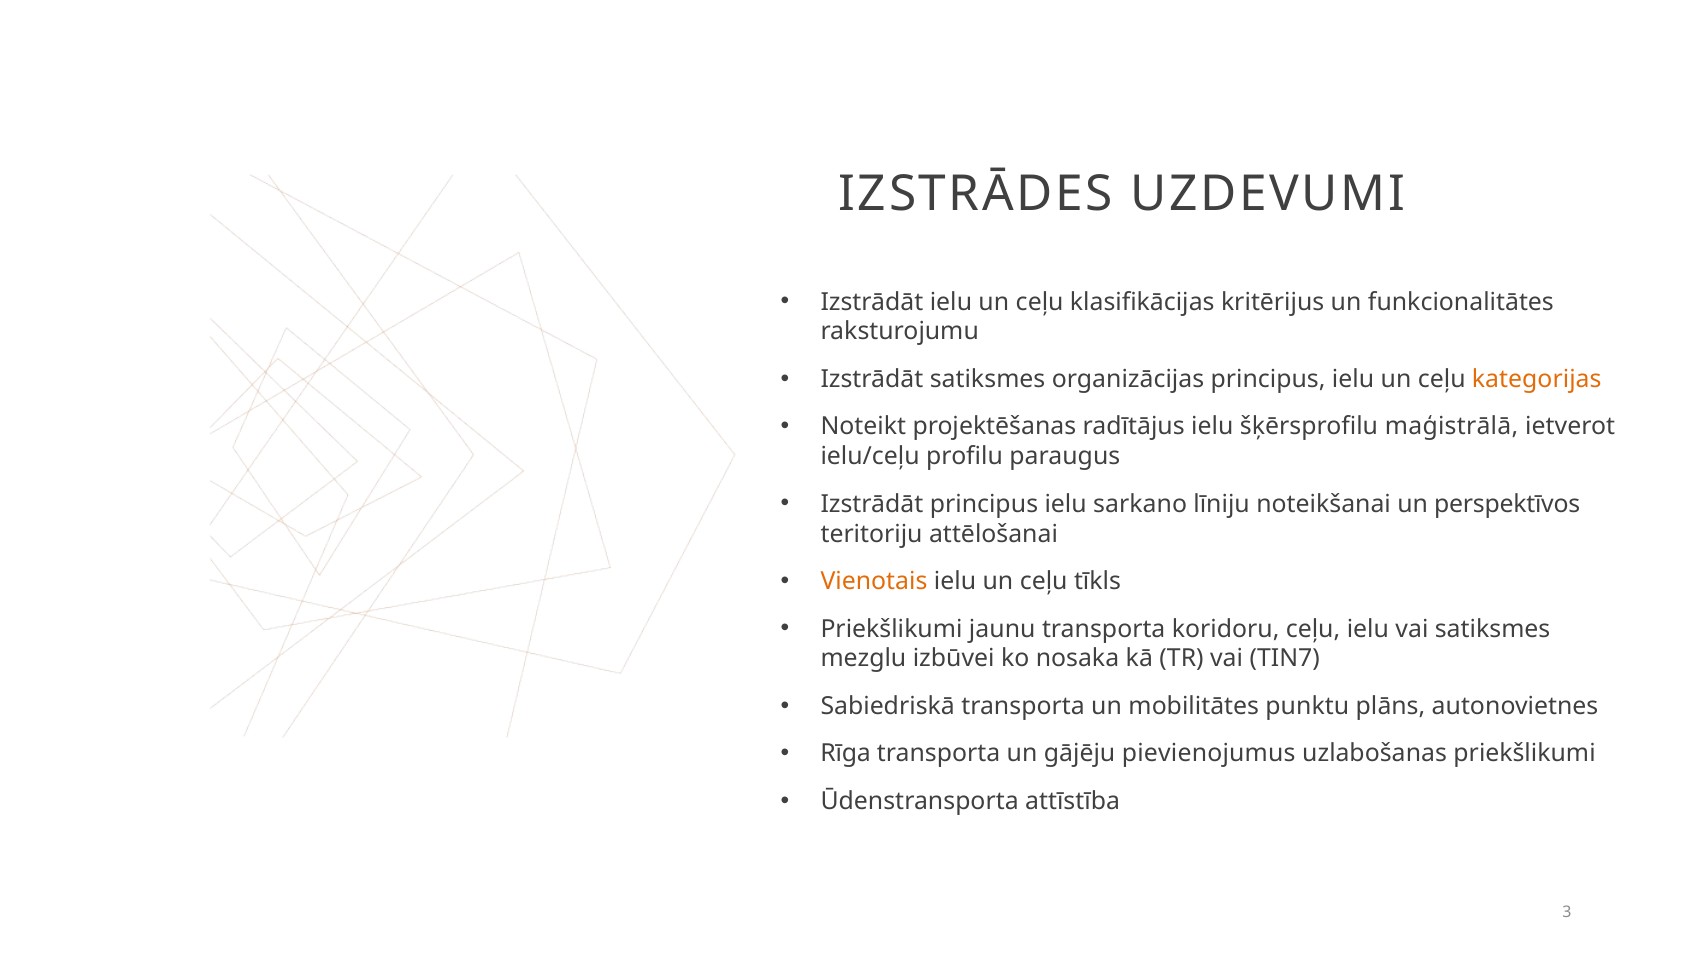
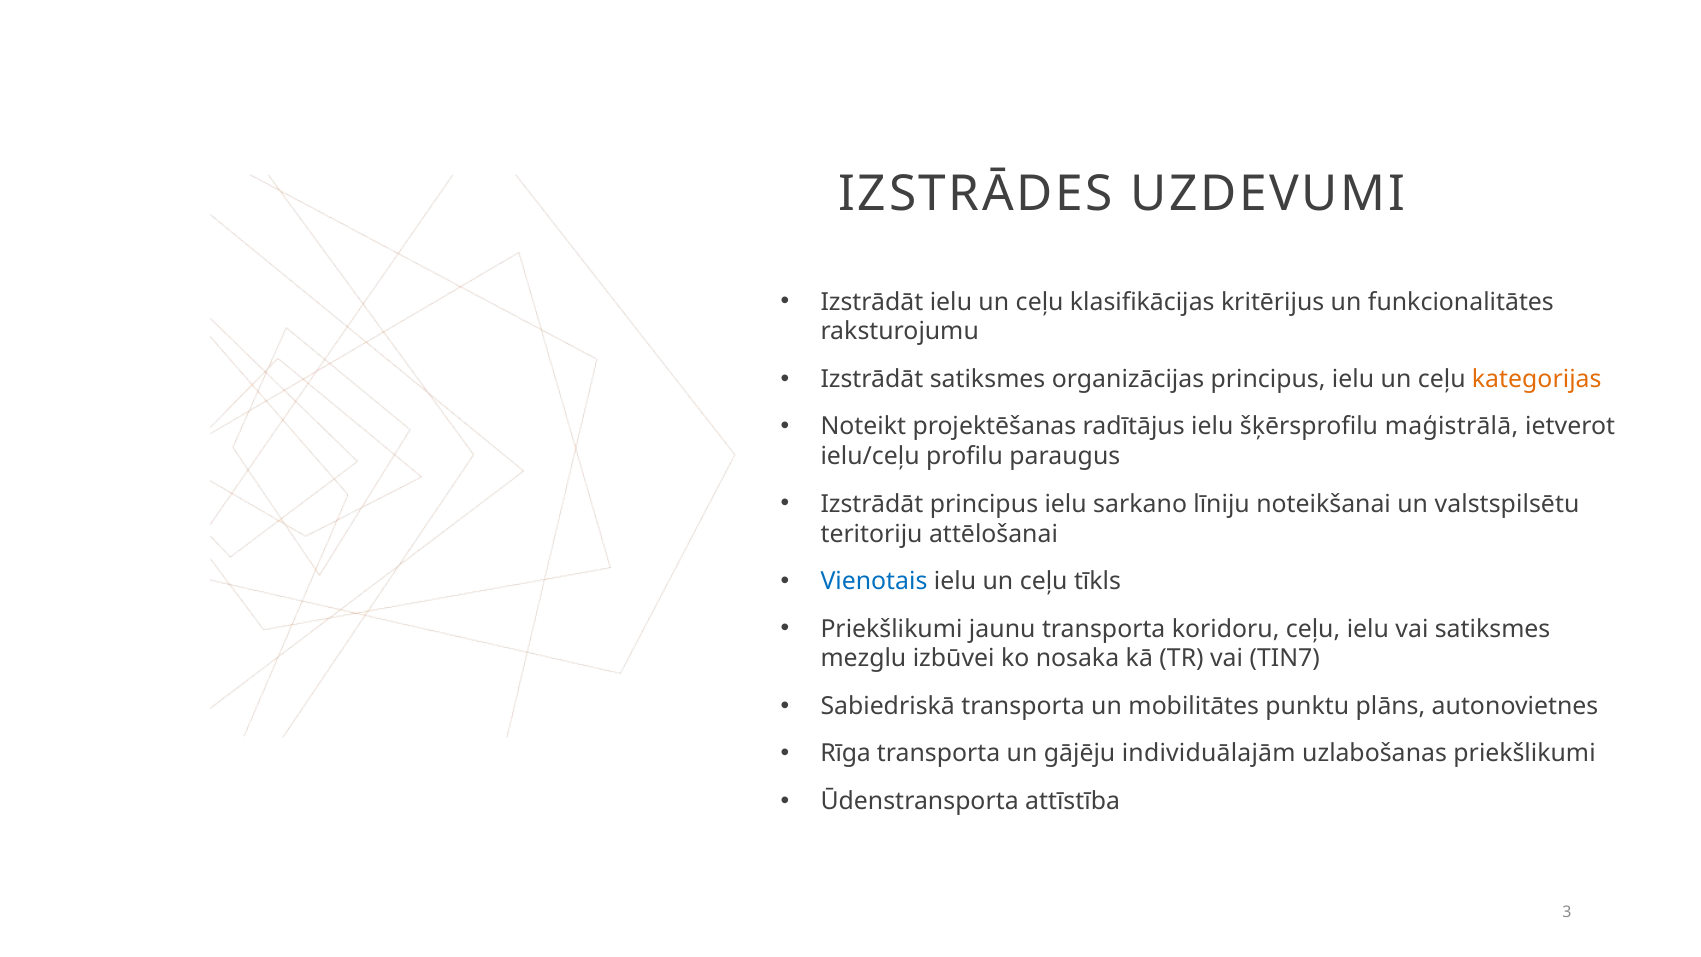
perspektīvos: perspektīvos -> valstspilsētu (1507, 504)
Vienotais colour: orange -> blue (874, 581)
pievienojumus: pievienojumus -> individuālajām (1209, 754)
